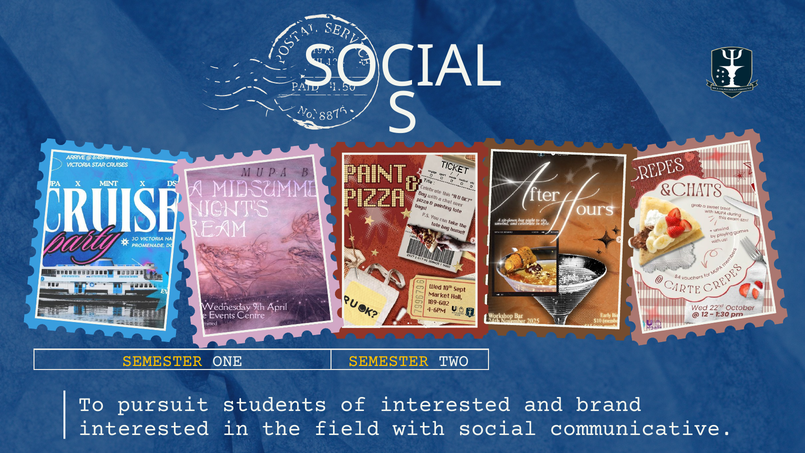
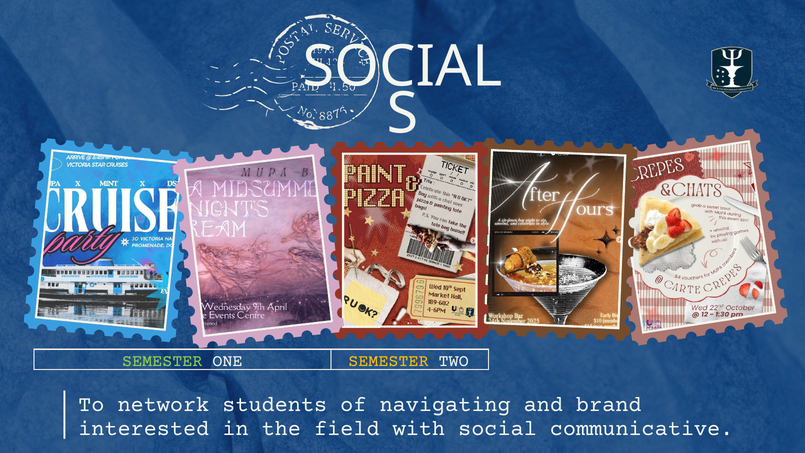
SEMESTER colour: yellow -> light green (162, 361)
pursuit: pursuit -> network (163, 404)
of interested: interested -> navigating (445, 404)
